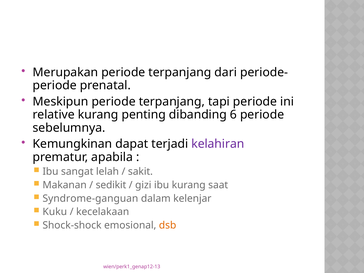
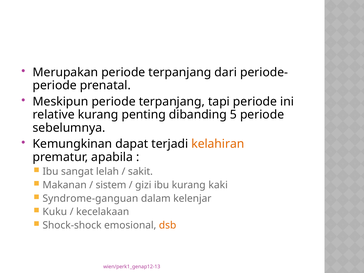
6: 6 -> 5 (233, 115)
kelahiran colour: purple -> orange (218, 144)
sedikit: sedikit -> sistem (111, 185)
saat: saat -> kaki (218, 185)
